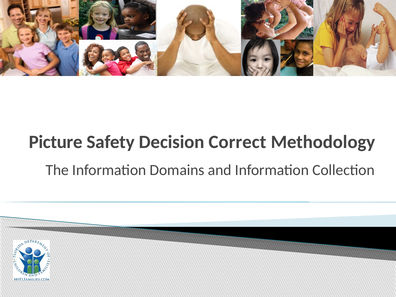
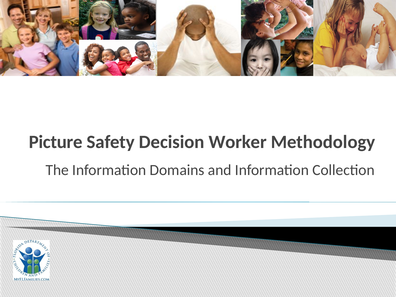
Correct: Correct -> Worker (238, 142)
